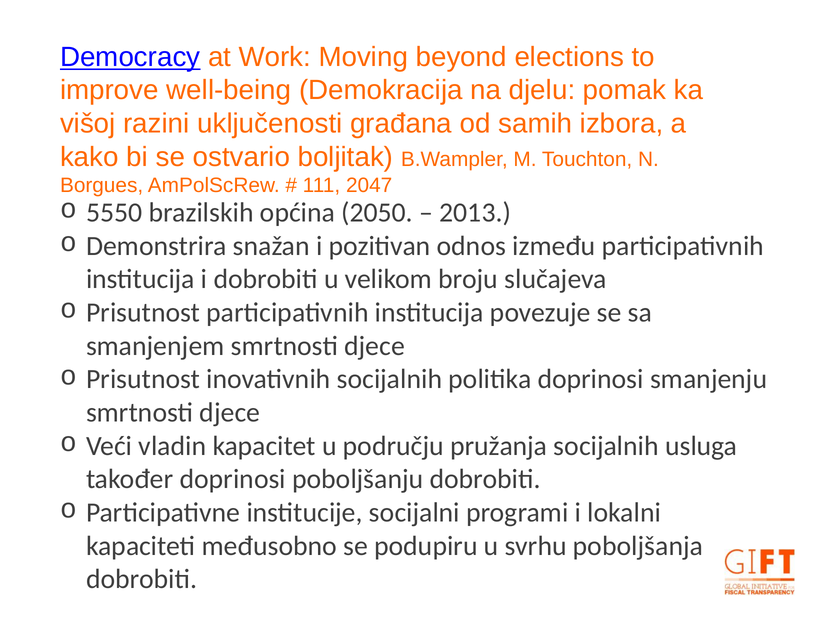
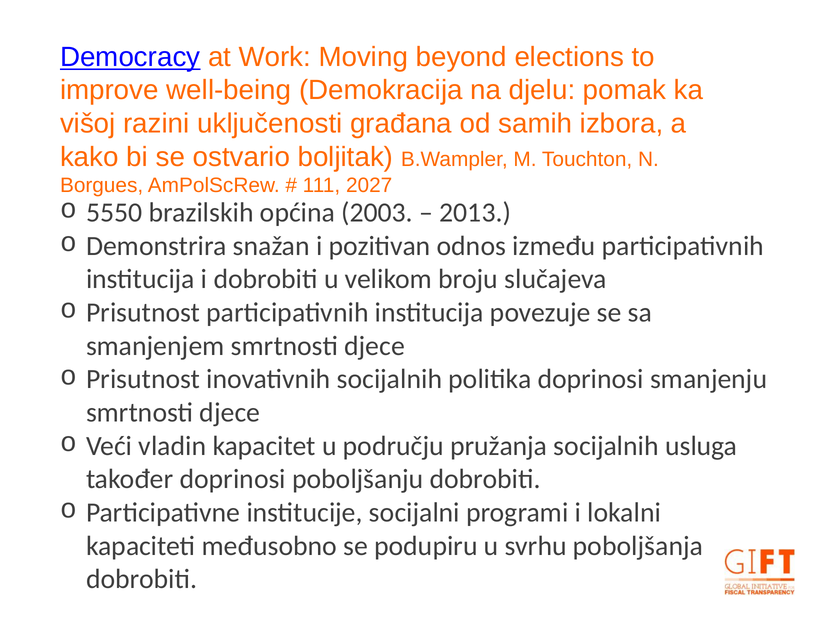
2047: 2047 -> 2027 (369, 186)
2050: 2050 -> 2003 (377, 212)
